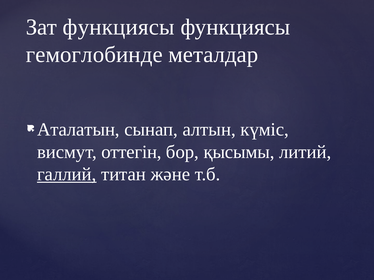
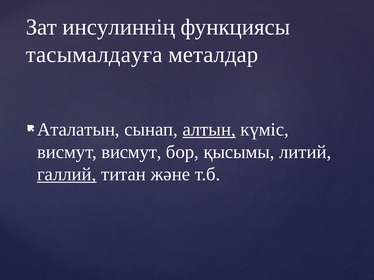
Зат функциясы: функциясы -> инсулиннің (119, 27)
гемоглобинде: гемоглобинде -> тасымалдауға (94, 55)
алтын underline: none -> present (209, 130)
висмут оттегін: оттегін -> висмут (131, 152)
